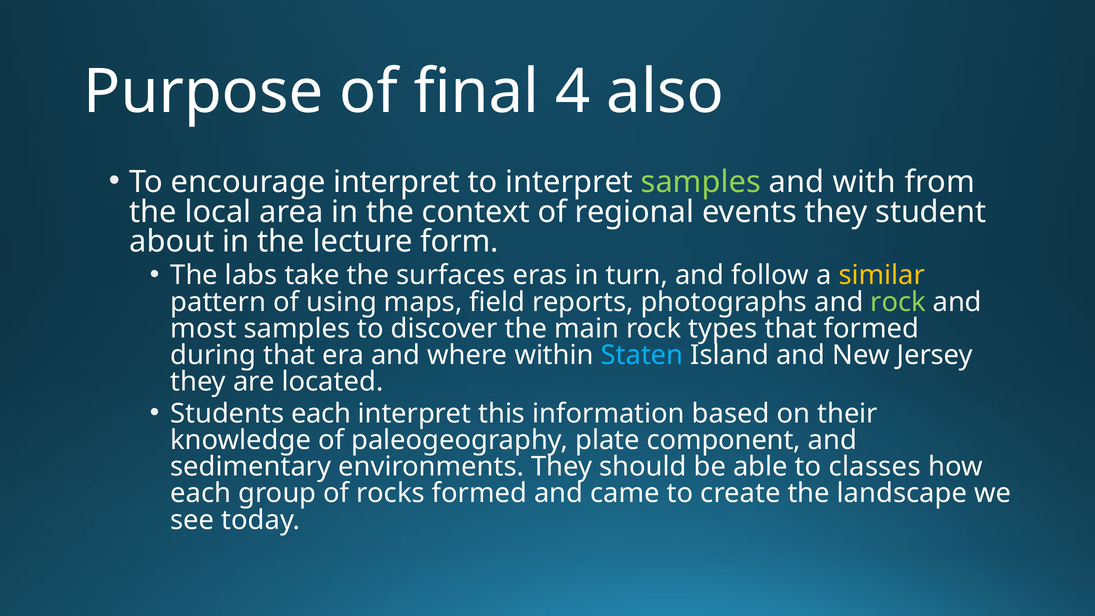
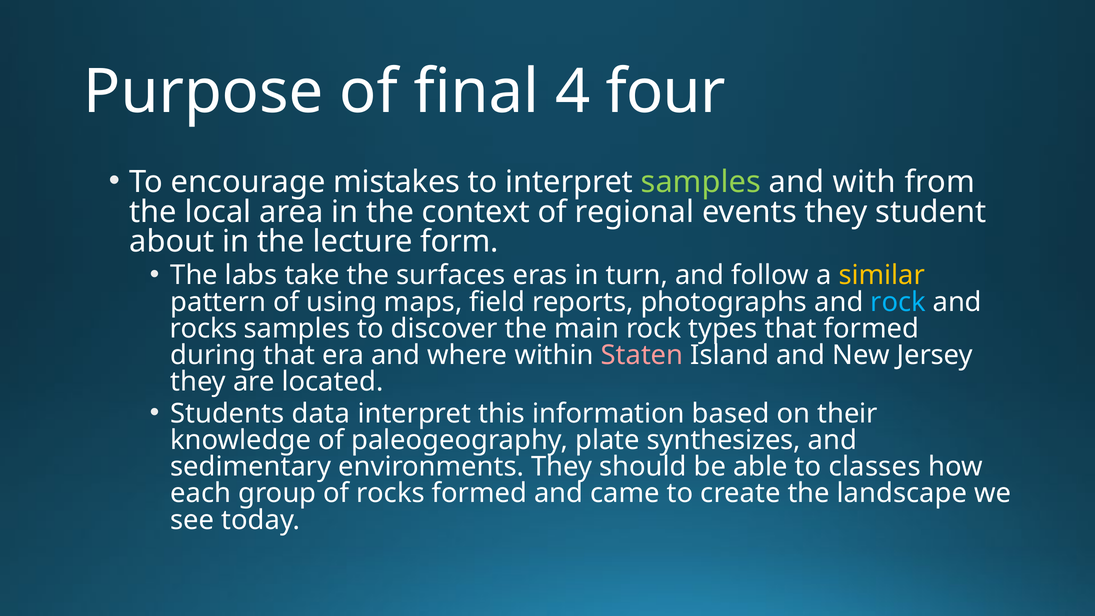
also: also -> four (666, 92)
encourage interpret: interpret -> mistakes (397, 182)
rock colour: light green -> light blue (898, 302)
most: most -> rocks (204, 329)
Staten colour: light blue -> pink (642, 355)
Students each: each -> data (321, 413)
component: component -> synthesizes (724, 440)
